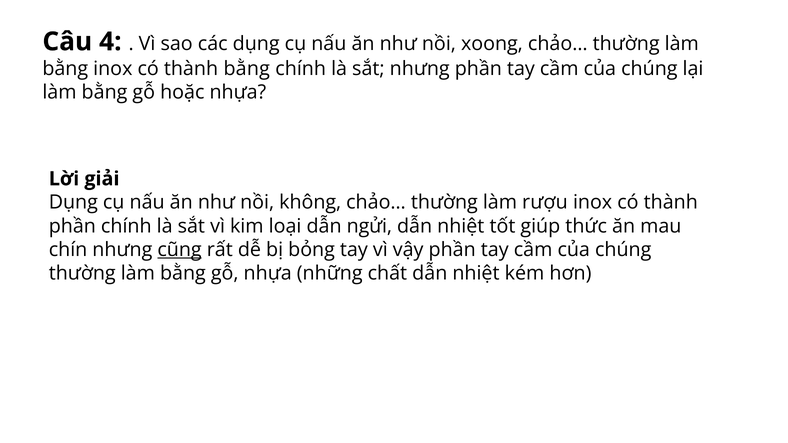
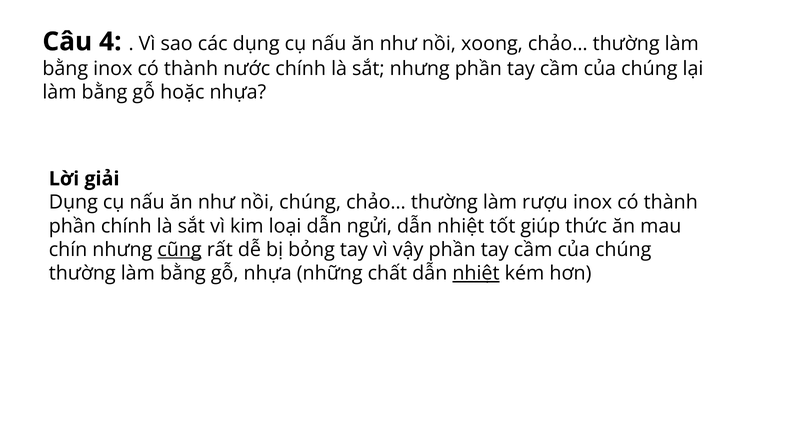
thành bằng: bằng -> nước (247, 69)
nồi không: không -> chúng (310, 203)
nhiệt underline: none -> present (476, 273)
